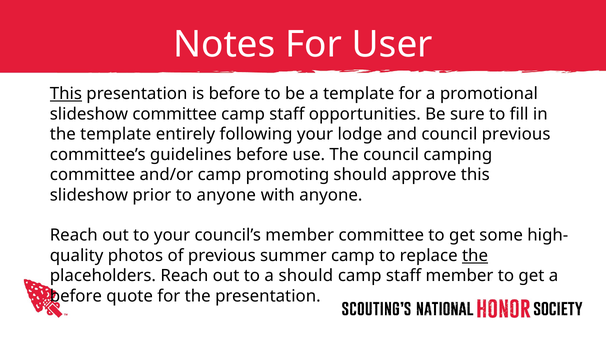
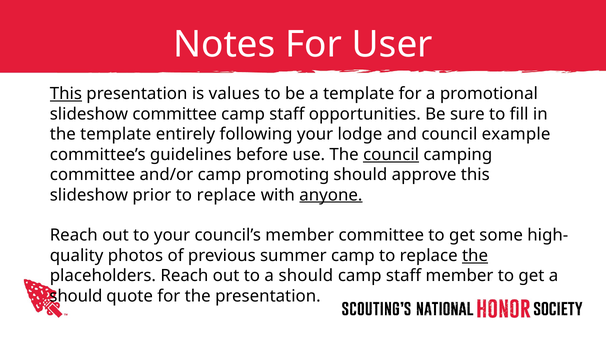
is before: before -> values (234, 94)
council previous: previous -> example (516, 134)
council underline: none -> present (391, 154)
prior to anyone: anyone -> replace (226, 195)
anyone underline: none -> present (331, 195)
before: before -> should (76, 296)
